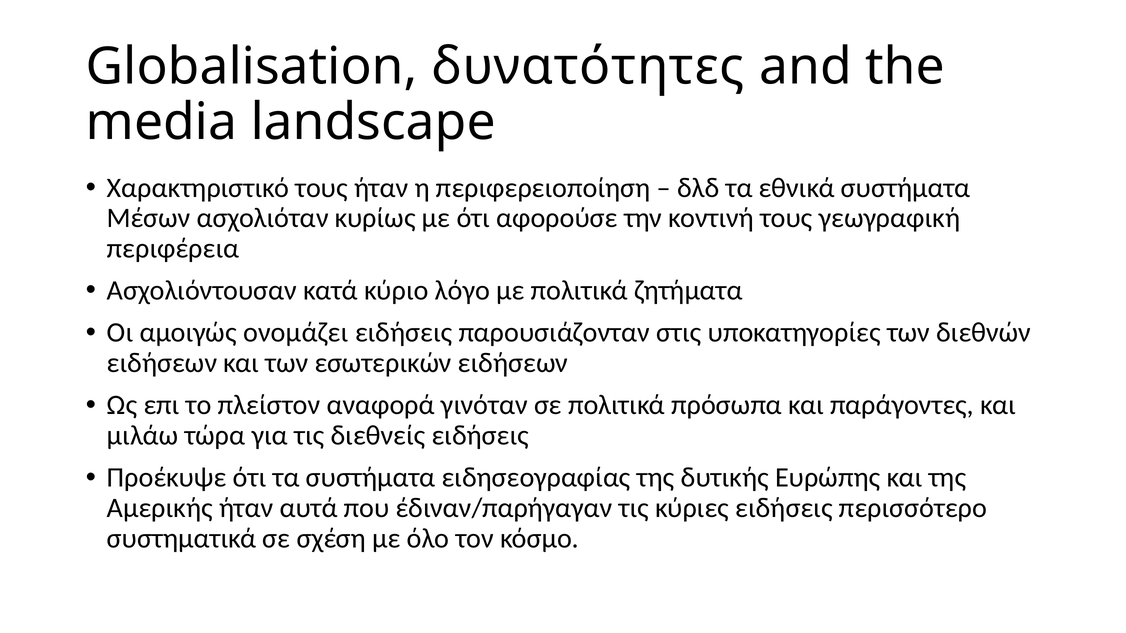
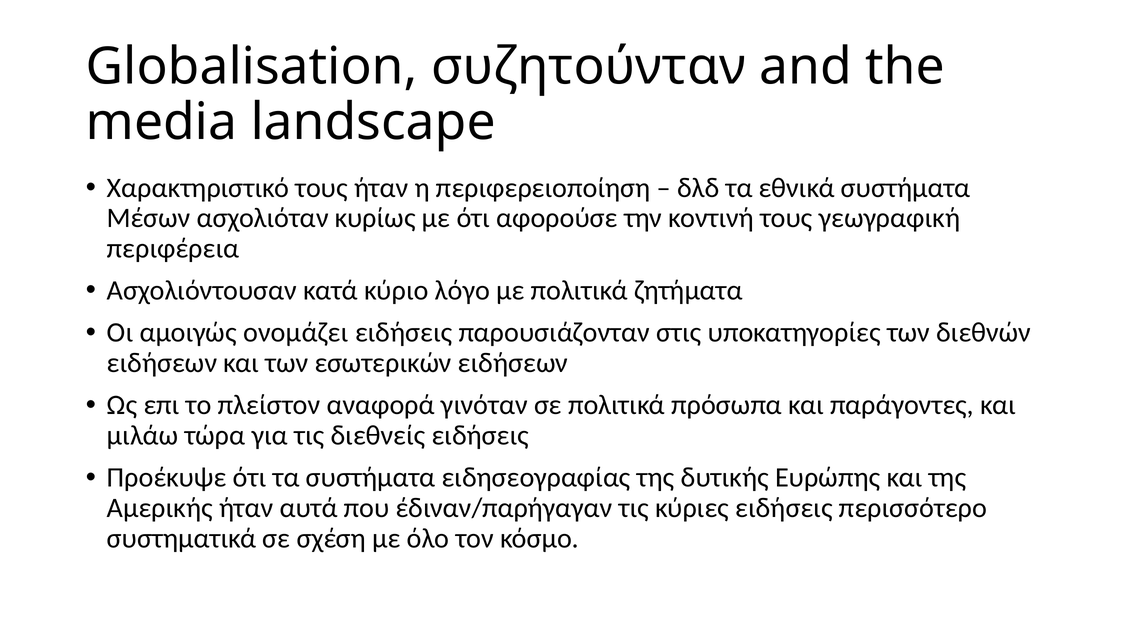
δυνατότητες: δυνατότητες -> συζητούνταν (588, 67)
